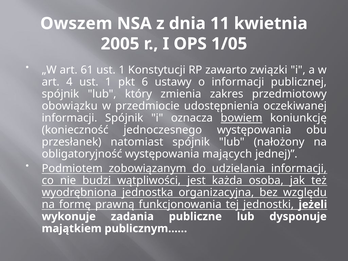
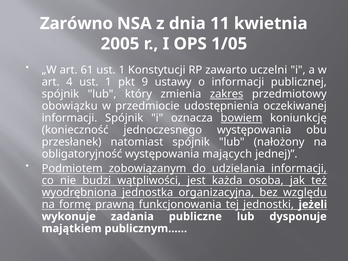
Owszem: Owszem -> Zarówno (76, 23)
związki: związki -> uczelni (269, 70)
6: 6 -> 9 (145, 82)
zakres underline: none -> present (227, 94)
